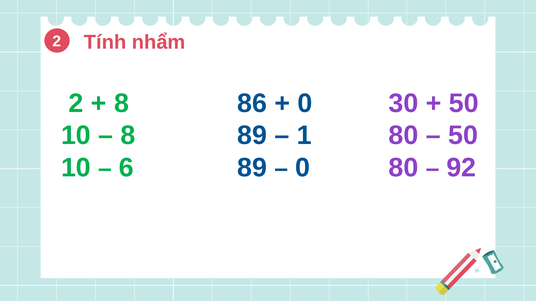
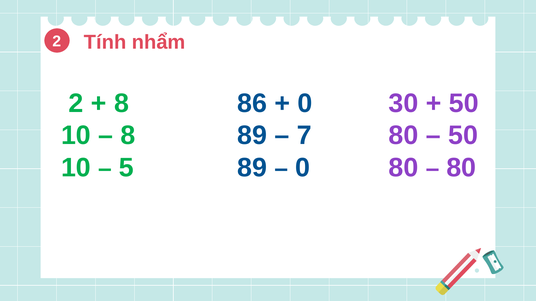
1: 1 -> 7 (304, 136)
6: 6 -> 5 (126, 168)
92: 92 -> 80 (461, 168)
